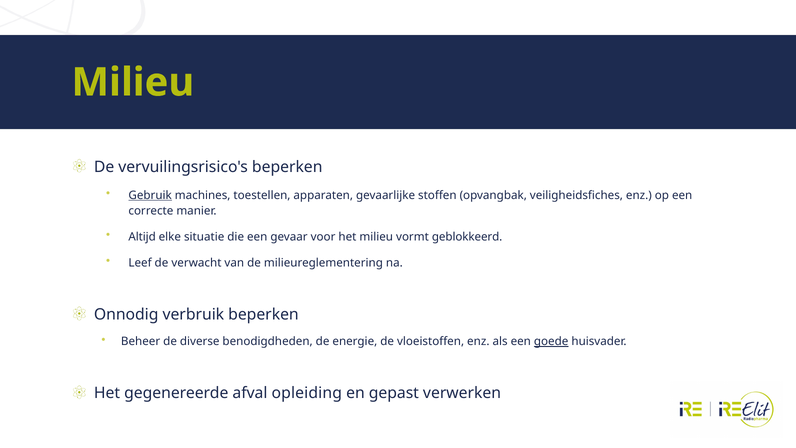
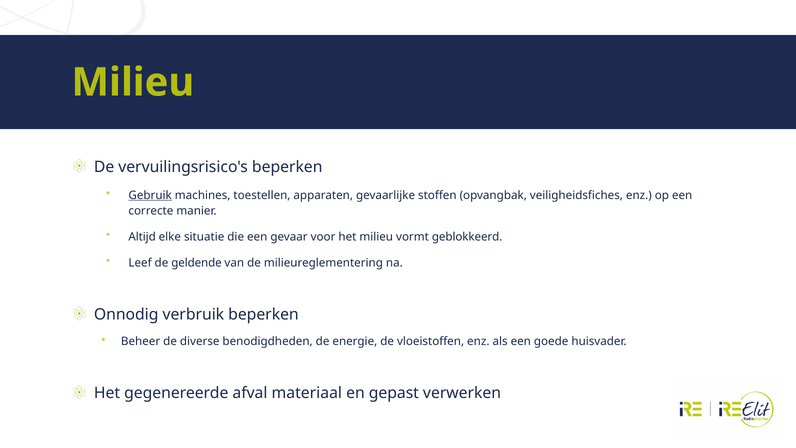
verwacht: verwacht -> geldende (197, 263)
goede underline: present -> none (551, 341)
opleiding: opleiding -> materiaal (307, 393)
